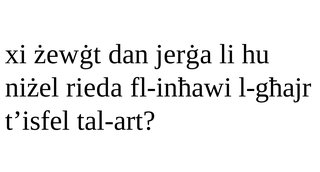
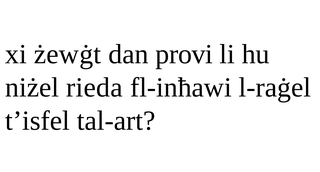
jerġa: jerġa -> provi (184, 54)
l-għajr: l-għajr -> l-raġel (275, 88)
